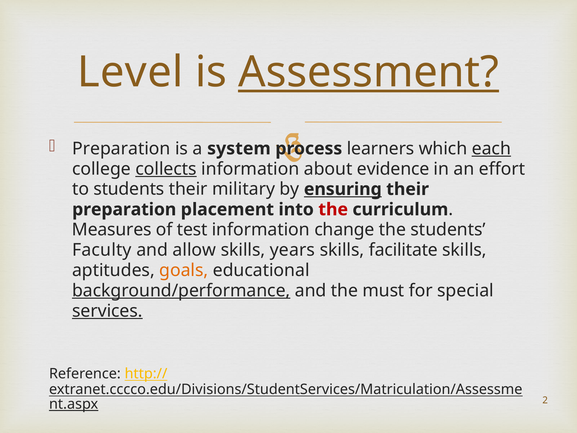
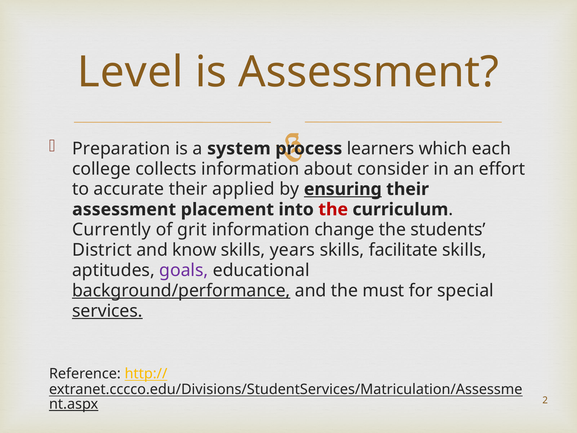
Assessment underline: present -> none (369, 72)
each underline: present -> none (491, 148)
collects underline: present -> none (166, 169)
evidence: evidence -> consider (393, 169)
to students: students -> accurate (129, 189)
military: military -> applied (244, 189)
preparation: preparation -> assessment (124, 209)
Measures: Measures -> Currently (112, 230)
test: test -> grit (192, 230)
Faculty: Faculty -> District (102, 250)
allow: allow -> know (194, 250)
goals colour: orange -> purple (184, 270)
